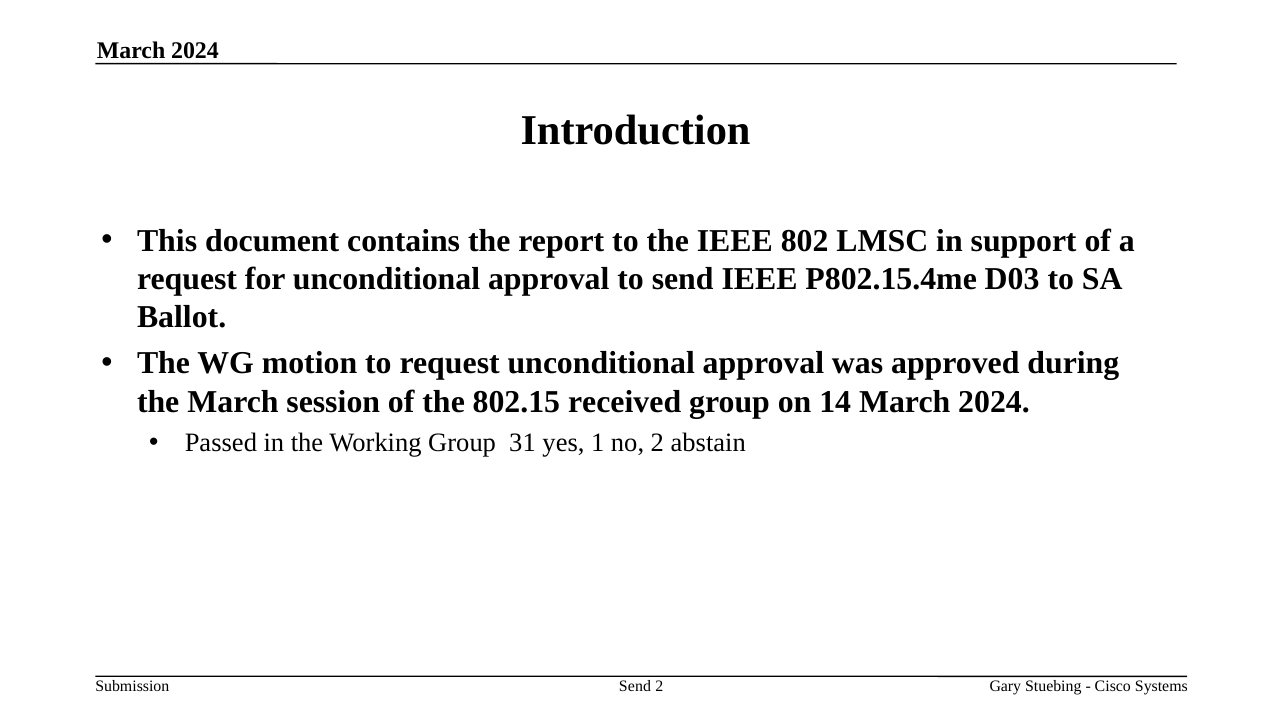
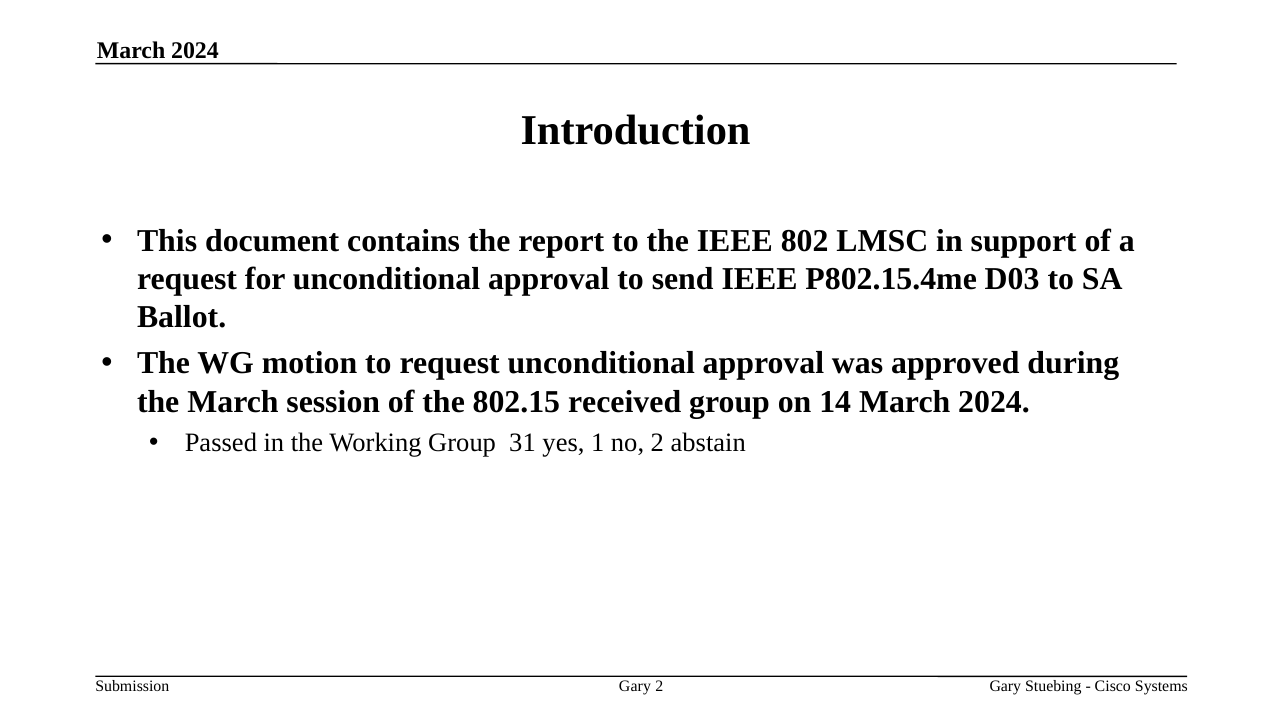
Send: Send -> Gary (635, 686)
